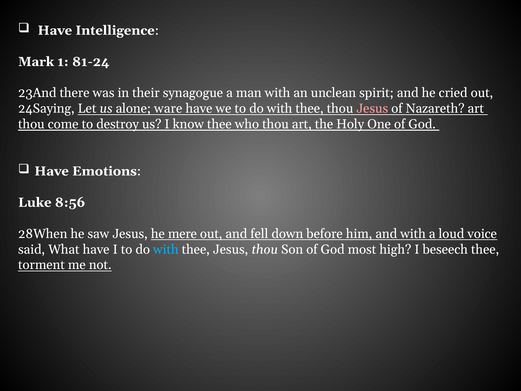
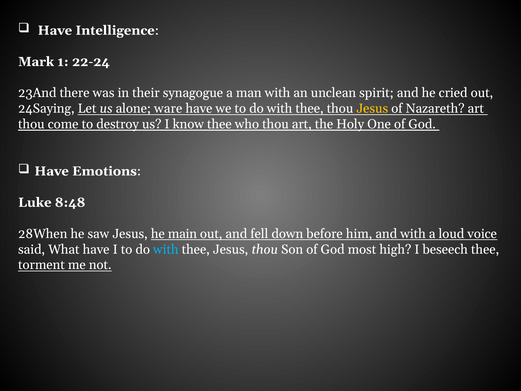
81-24: 81-24 -> 22-24 (91, 62)
Jesus colour: pink -> yellow (372, 109)
8:56: 8:56 -> 8:48 (70, 202)
mere: mere -> main (182, 234)
